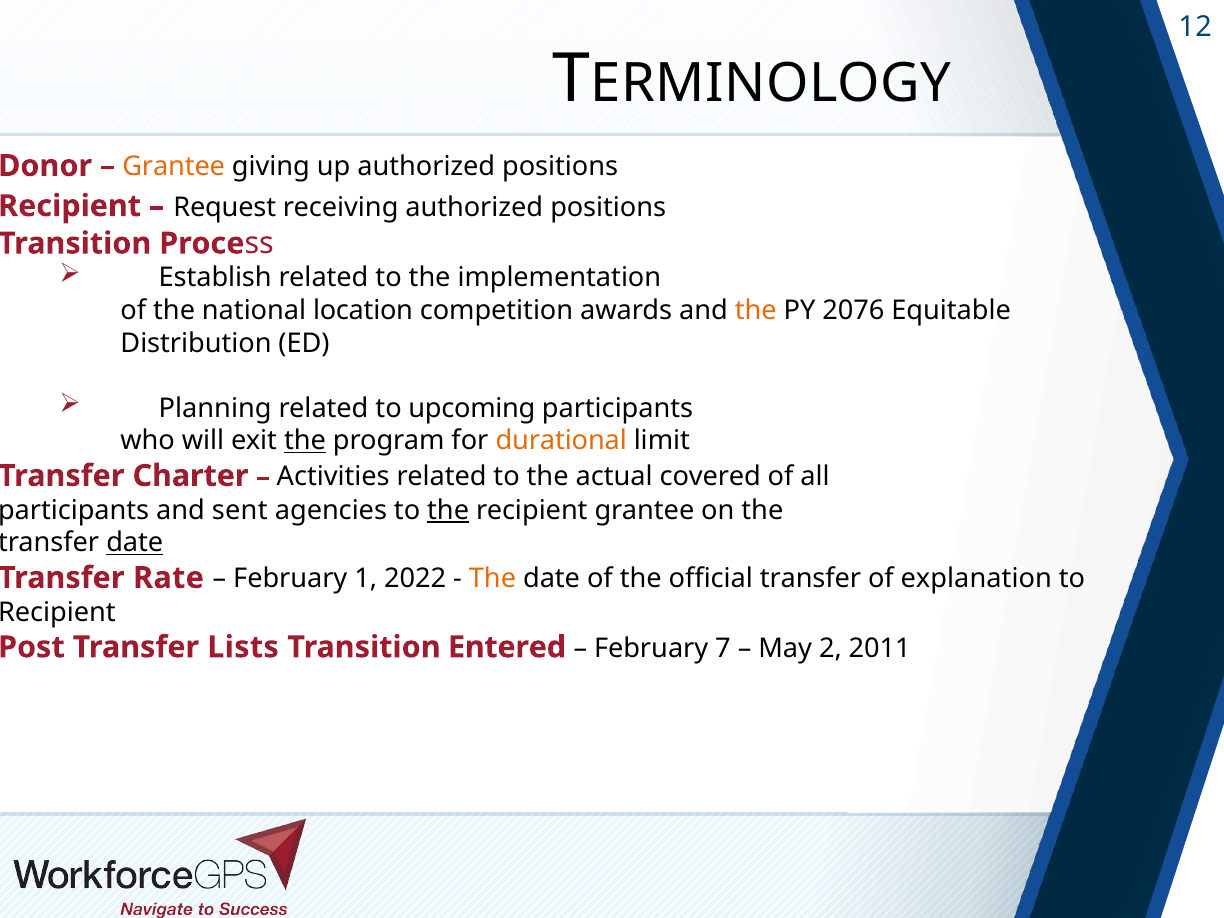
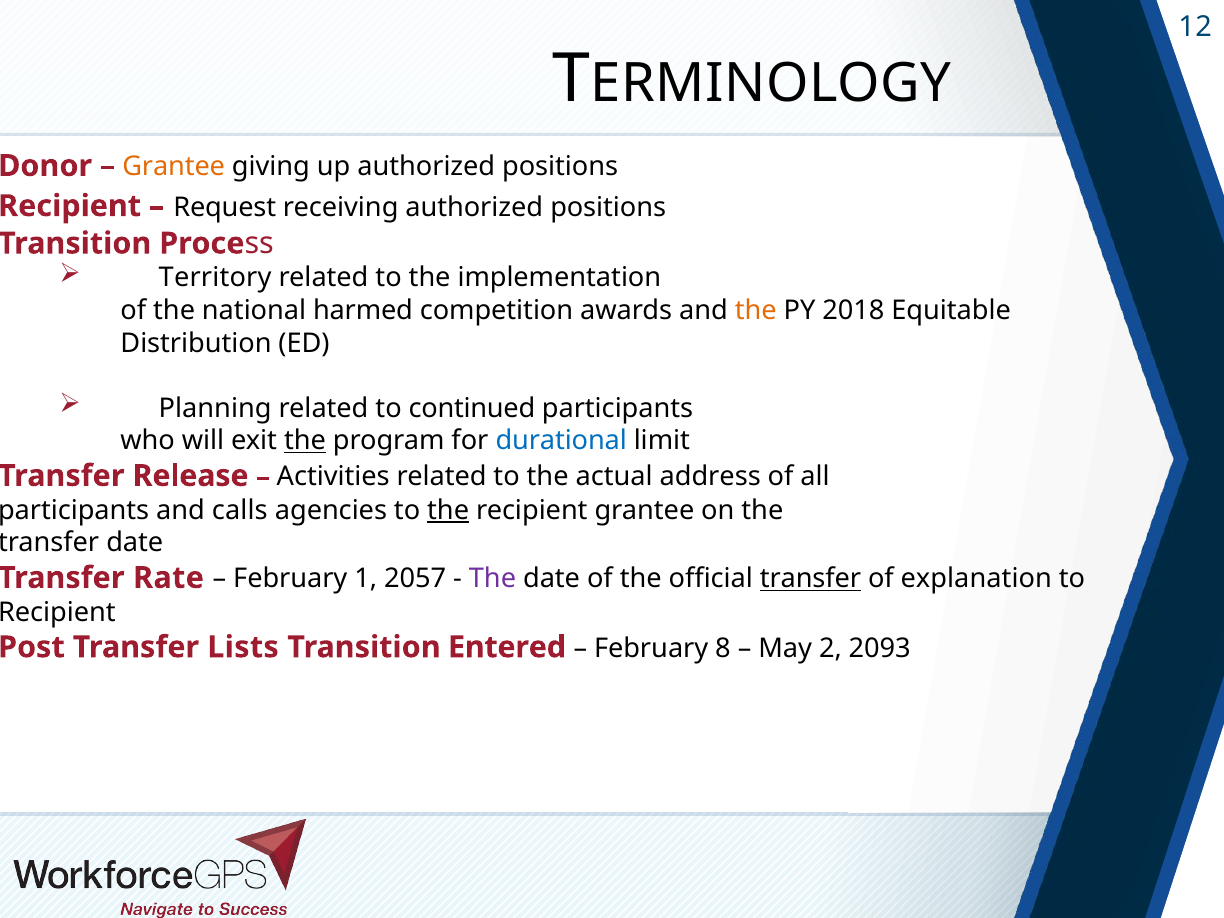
Establish: Establish -> Territory (215, 278)
location: location -> harmed (363, 310)
2076: 2076 -> 2018 (853, 310)
upcoming: upcoming -> continued (472, 408)
durational colour: orange -> blue (561, 441)
Charter: Charter -> Release (191, 476)
covered: covered -> address (710, 477)
sent: sent -> calls (240, 510)
date underline: present -> none (135, 543)
2022: 2022 -> 2057 (415, 579)
The colour: orange -> purple (492, 579)
transfer underline: none -> present (810, 579)
7: 7 -> 8 (723, 648)
2011: 2011 -> 2093 (880, 648)
